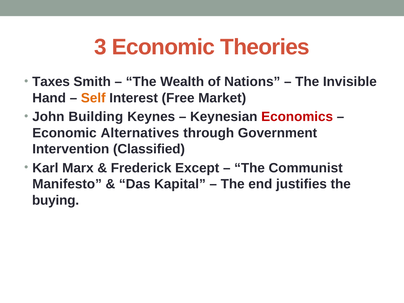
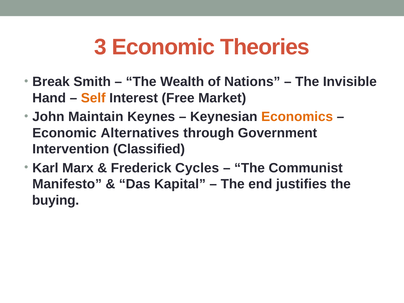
Taxes: Taxes -> Break (51, 82)
Building: Building -> Maintain (96, 117)
Economics colour: red -> orange (297, 117)
Except: Except -> Cycles (197, 168)
